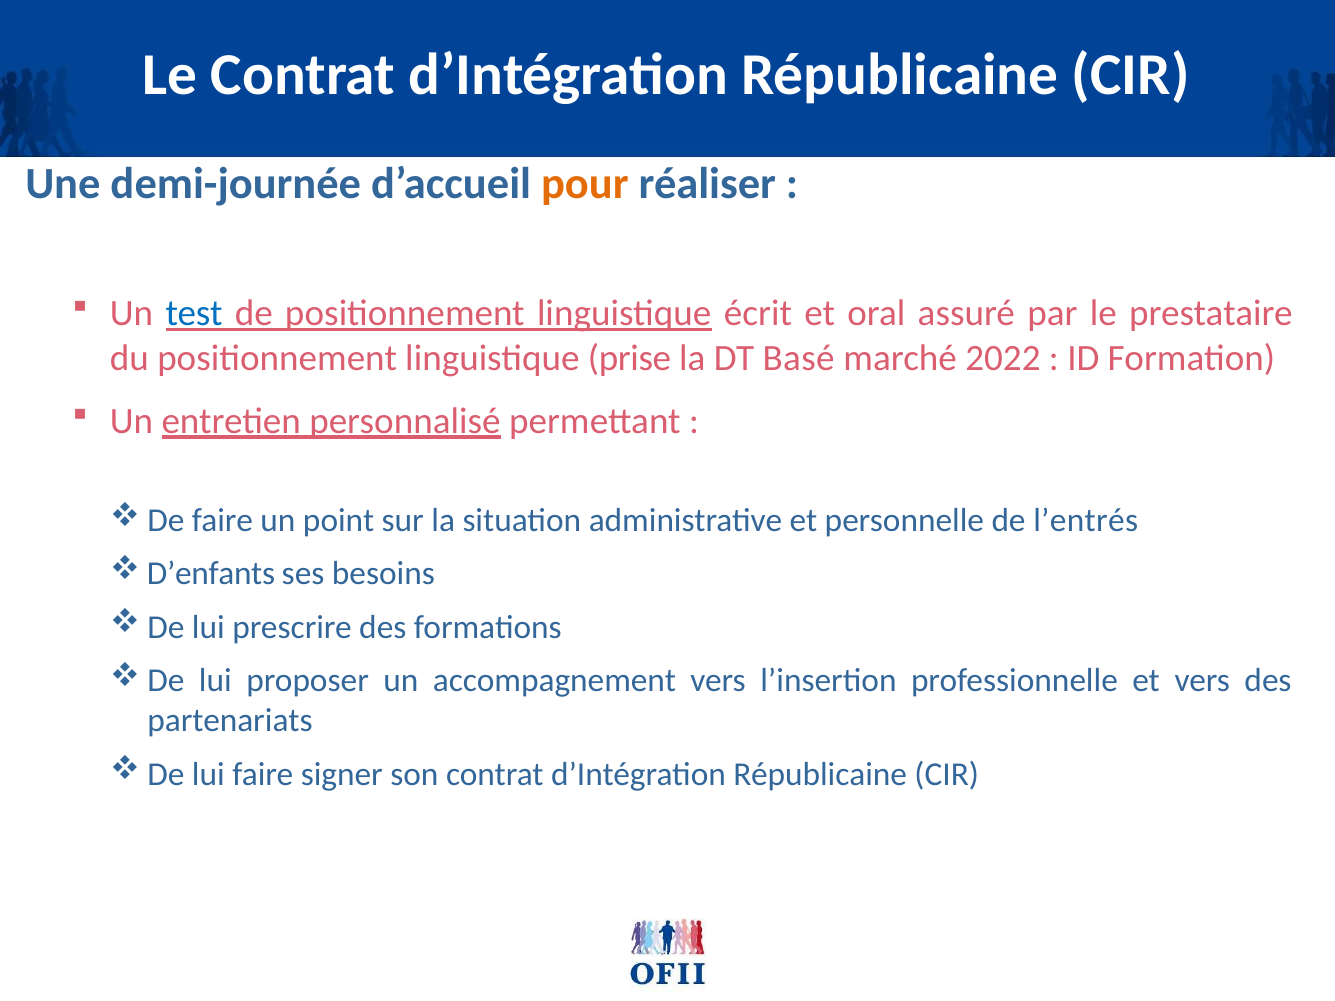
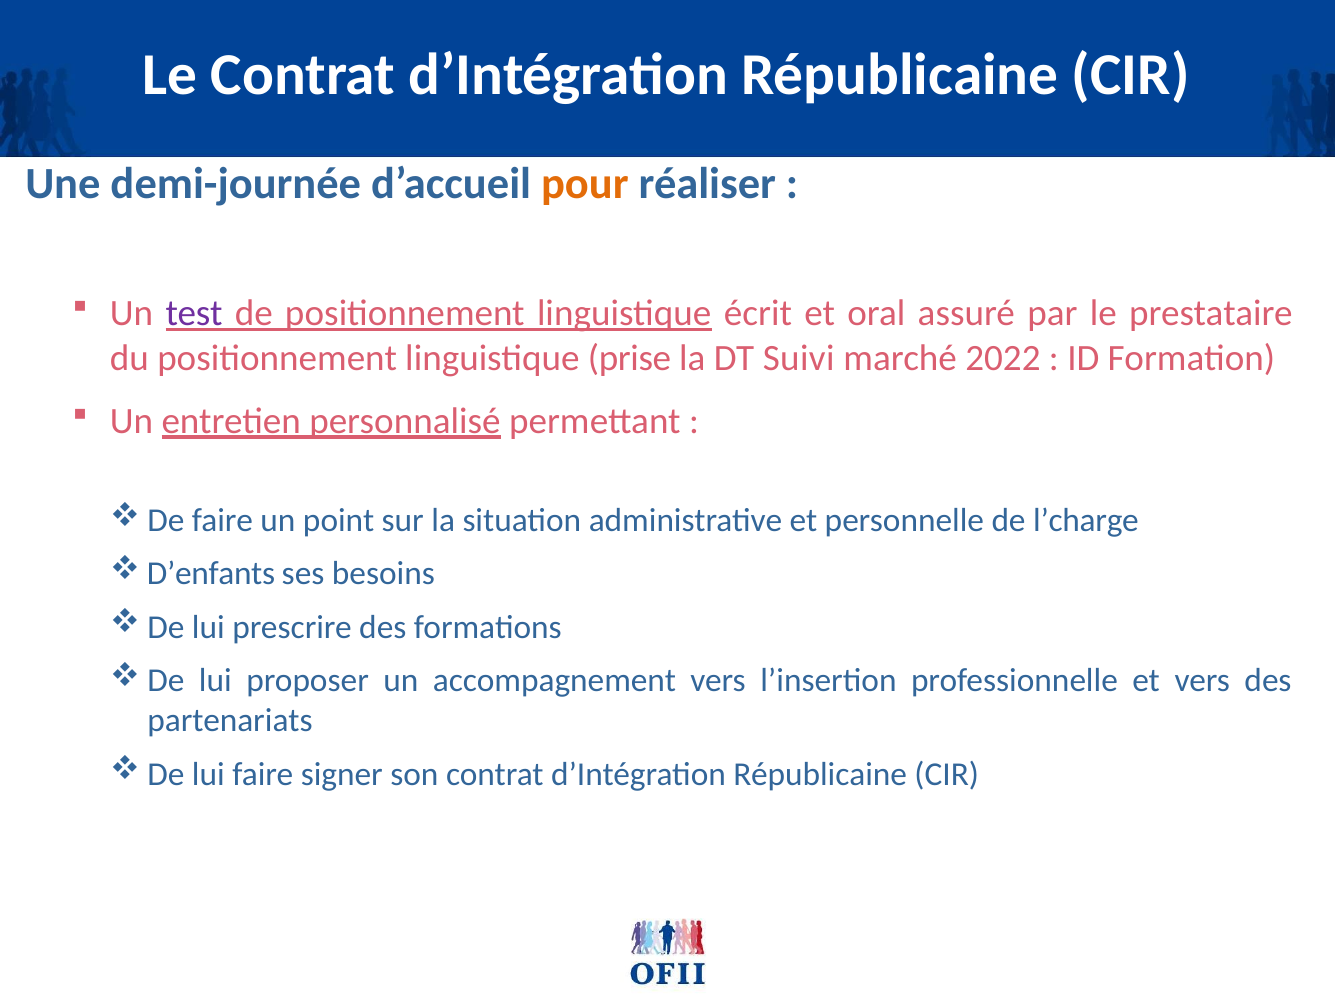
test colour: blue -> purple (194, 314)
Basé: Basé -> Suivi (799, 358)
l’entrés: l’entrés -> l’charge (1086, 521)
